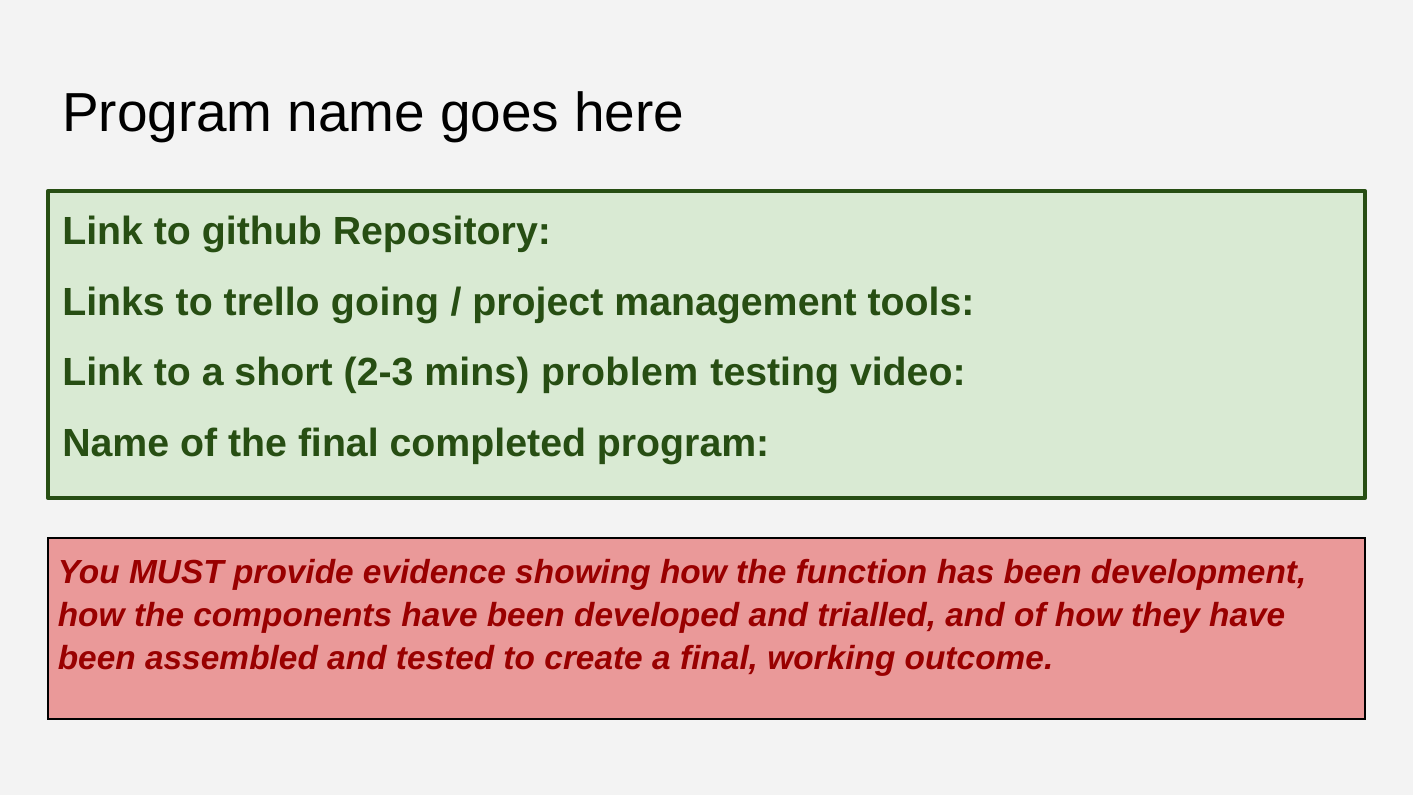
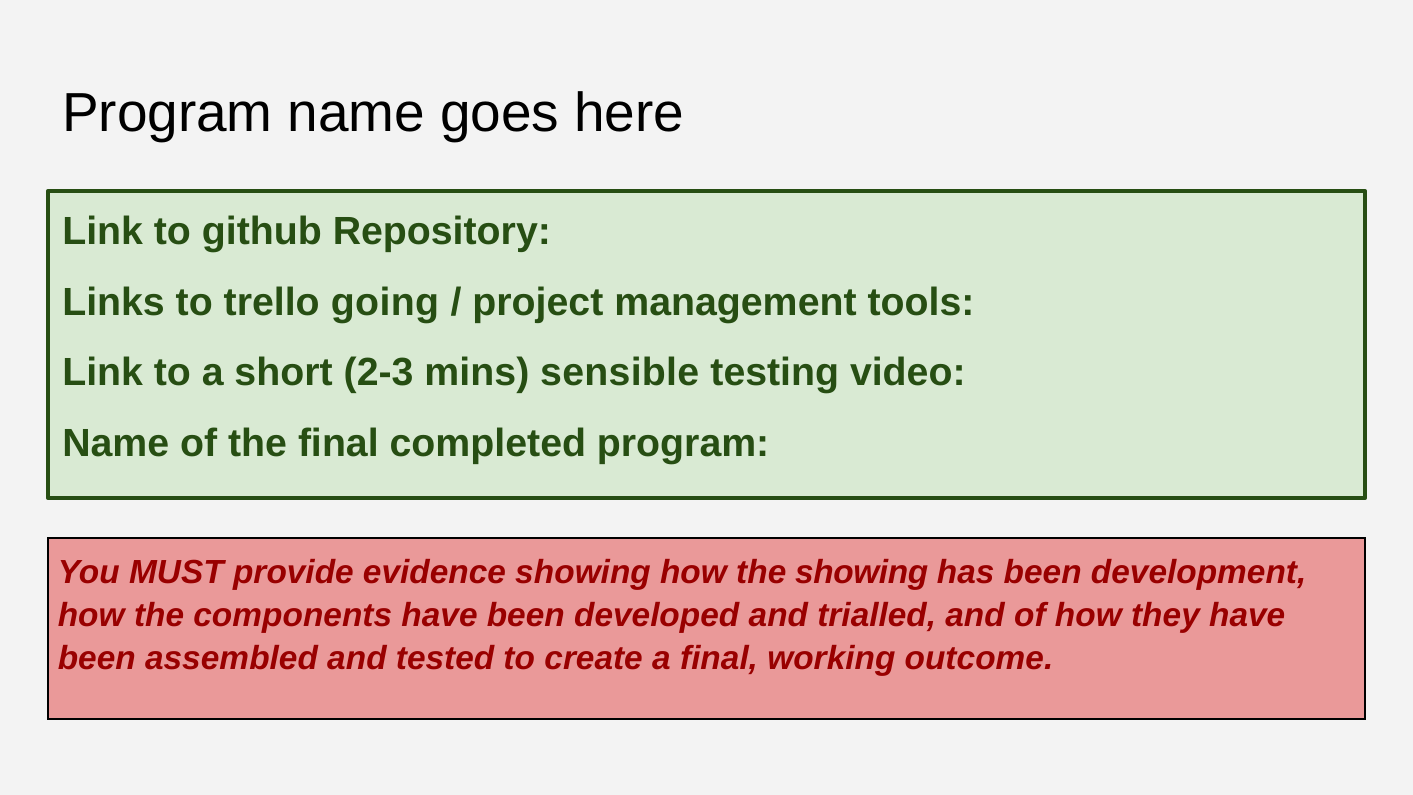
problem: problem -> sensible (620, 373)
the function: function -> showing (862, 572)
